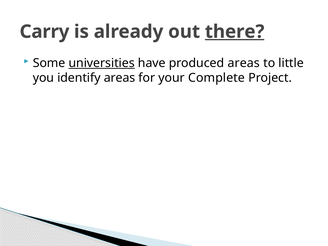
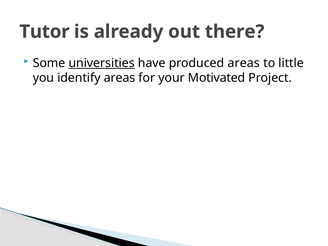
Carry: Carry -> Tutor (44, 32)
there underline: present -> none (235, 32)
Complete: Complete -> Motivated (217, 78)
